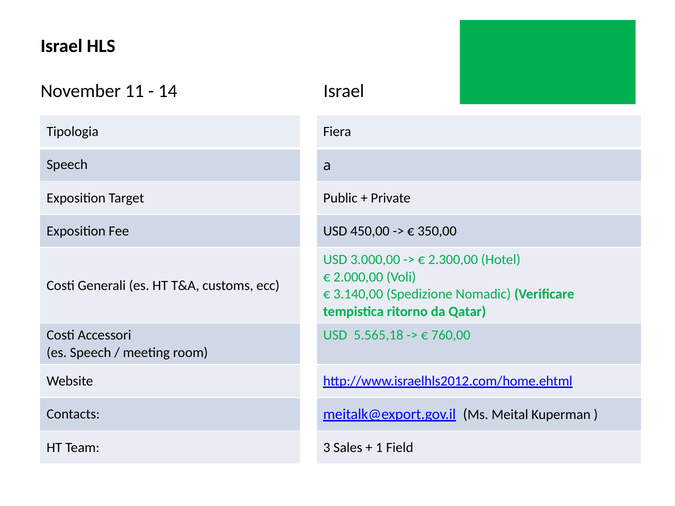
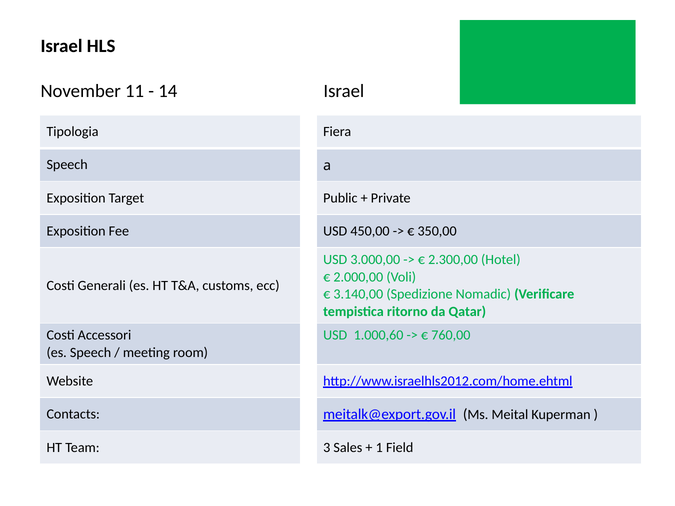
5.565,18: 5.565,18 -> 1.000,60 (379, 336)
